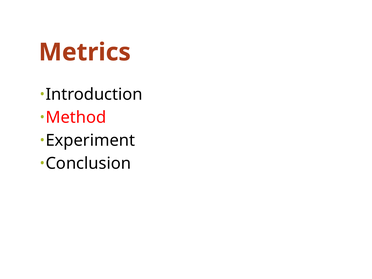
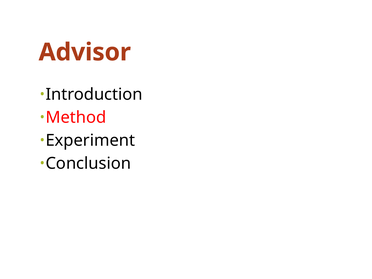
Metrics: Metrics -> Advisor (85, 52)
